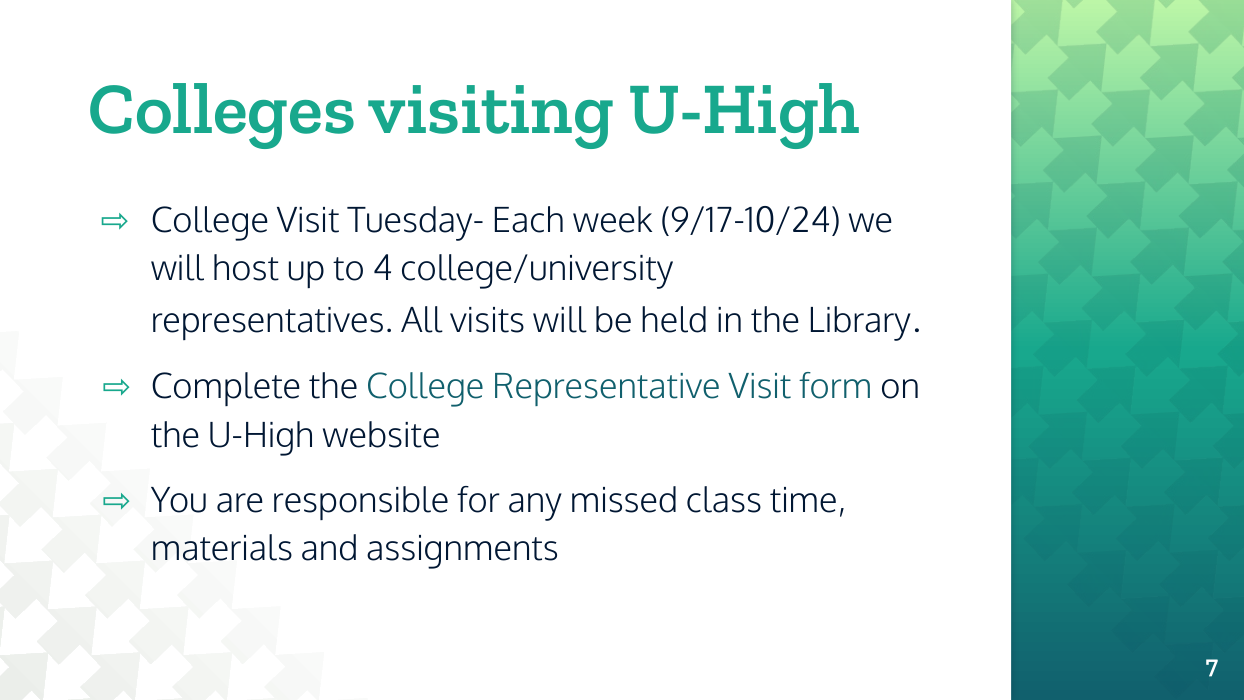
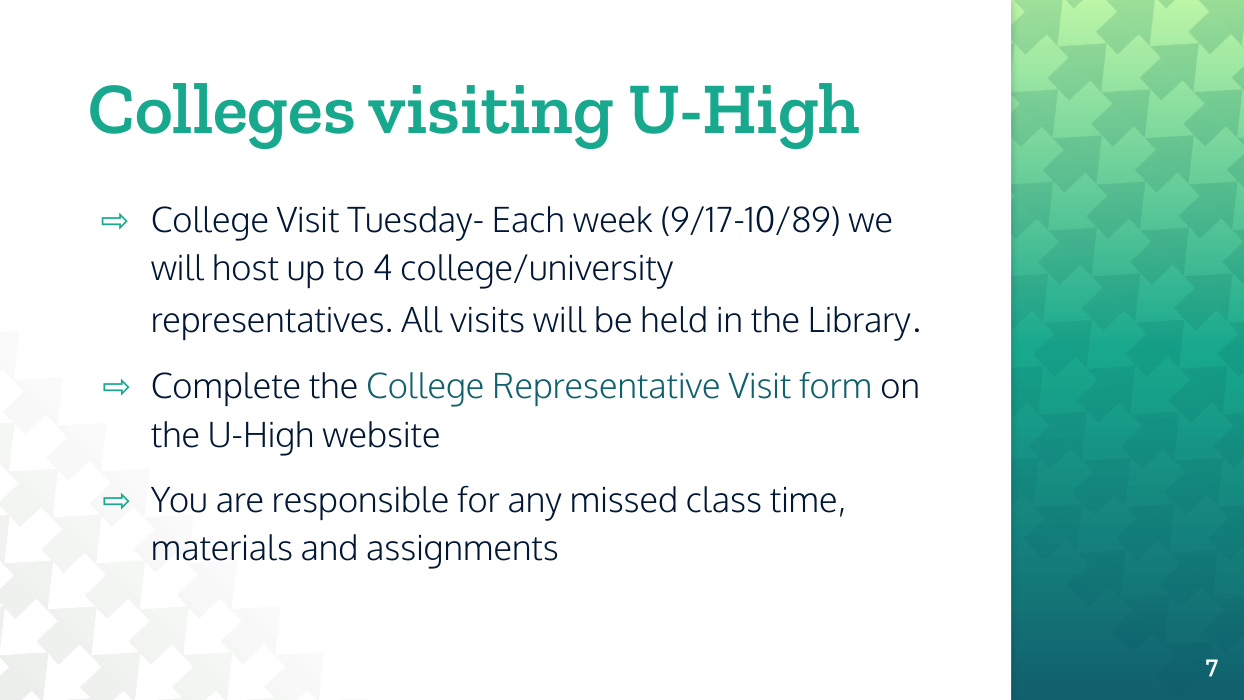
9/17-10/24: 9/17-10/24 -> 9/17-10/89 (751, 221)
